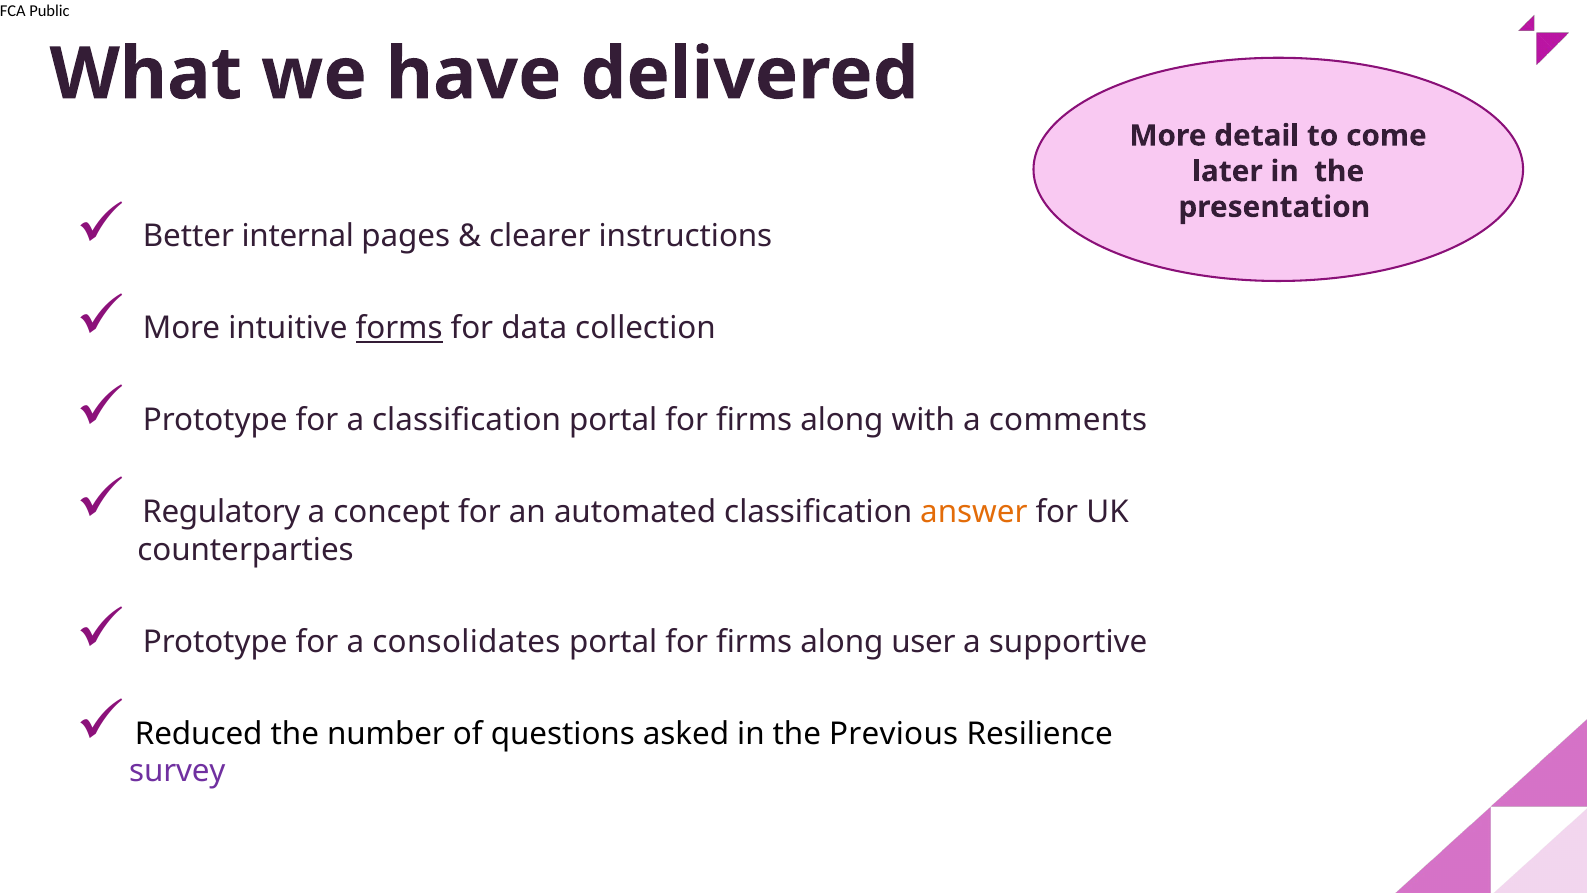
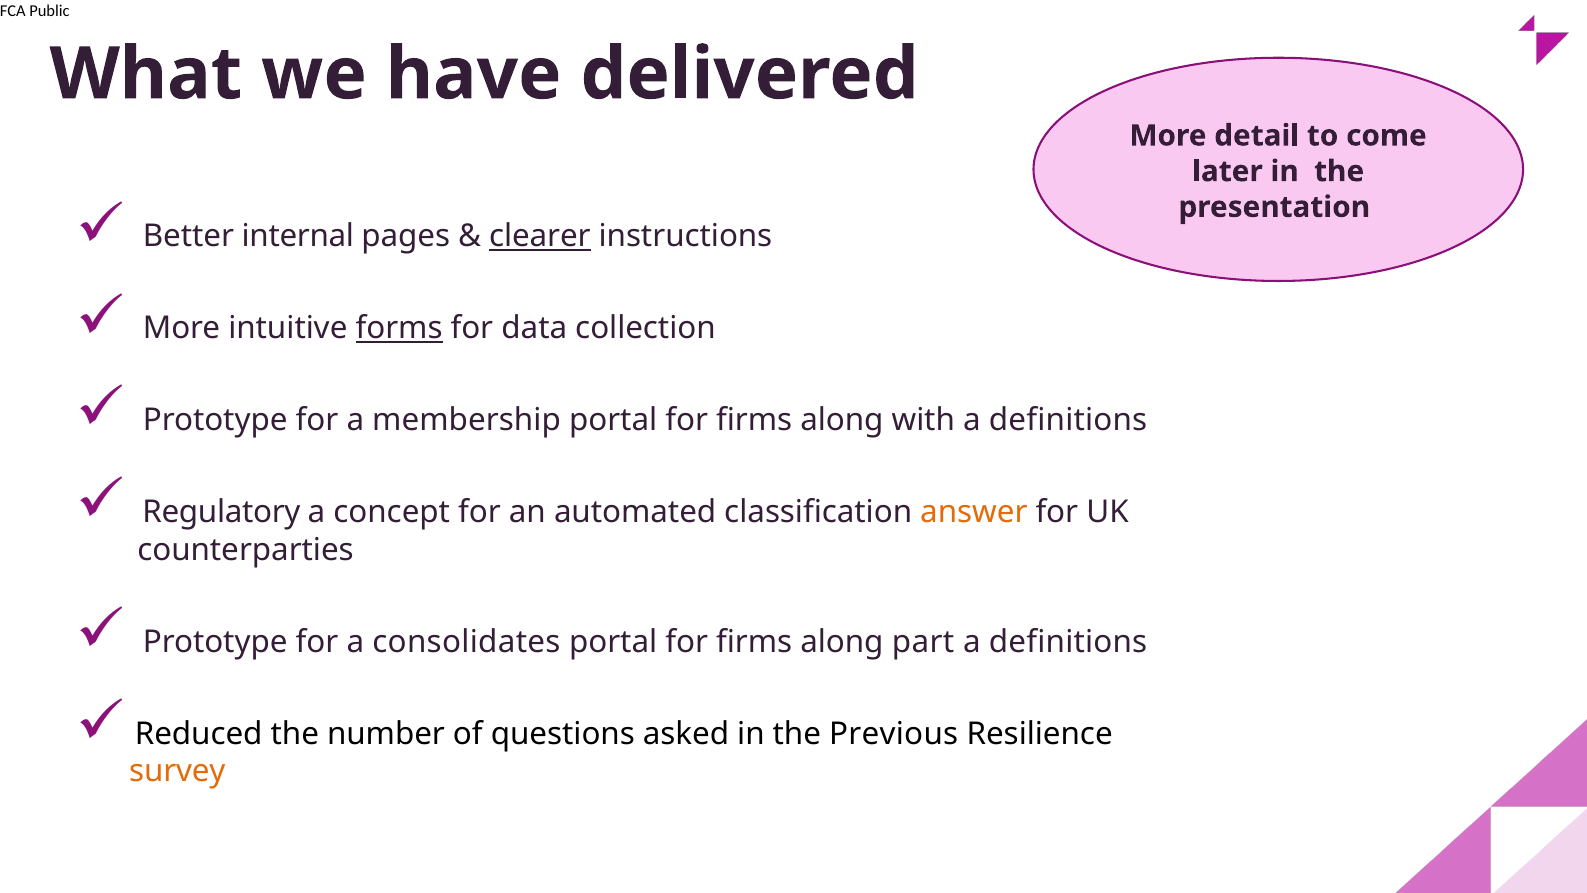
clearer underline: none -> present (540, 236)
a classification: classification -> membership (467, 420)
with a comments: comments -> definitions (1068, 420)
user: user -> part (923, 642)
supportive: supportive -> definitions (1068, 642)
survey colour: purple -> orange (177, 771)
